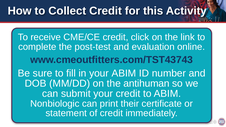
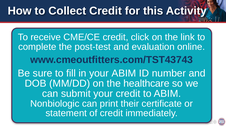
antihuman: antihuman -> healthcare (146, 84)
